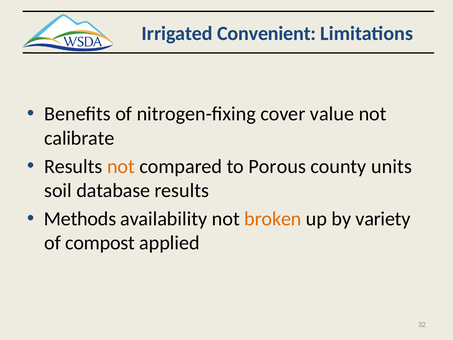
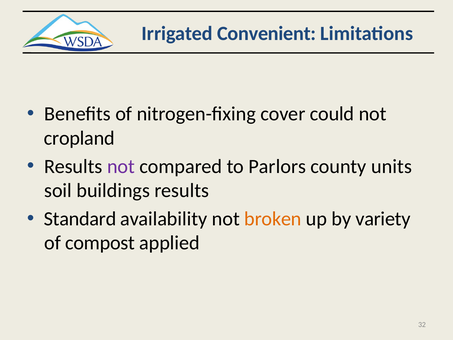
value: value -> could (332, 114)
calibrate: calibrate -> cropland (79, 138)
not colour: orange -> purple (121, 166)
Porous: Porous -> Parlors (277, 166)
database: database -> buildings (113, 190)
Methods: Methods -> Standard (80, 219)
